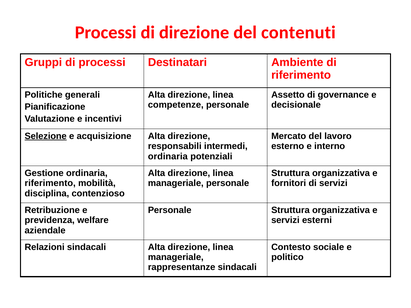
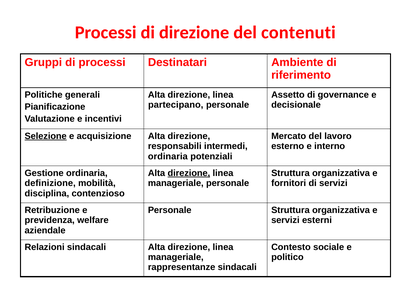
competenze: competenze -> partecipano (176, 105)
direzione underline: none -> present (189, 173)
riferimento: riferimento -> definizione (50, 183)
